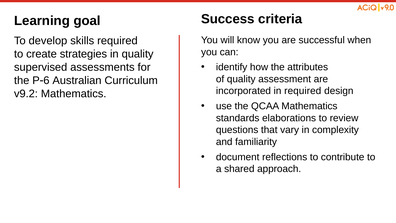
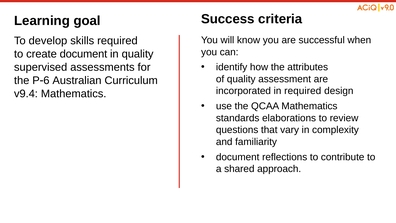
create strategies: strategies -> document (83, 54)
v9.2: v9.2 -> v9.4 (26, 94)
